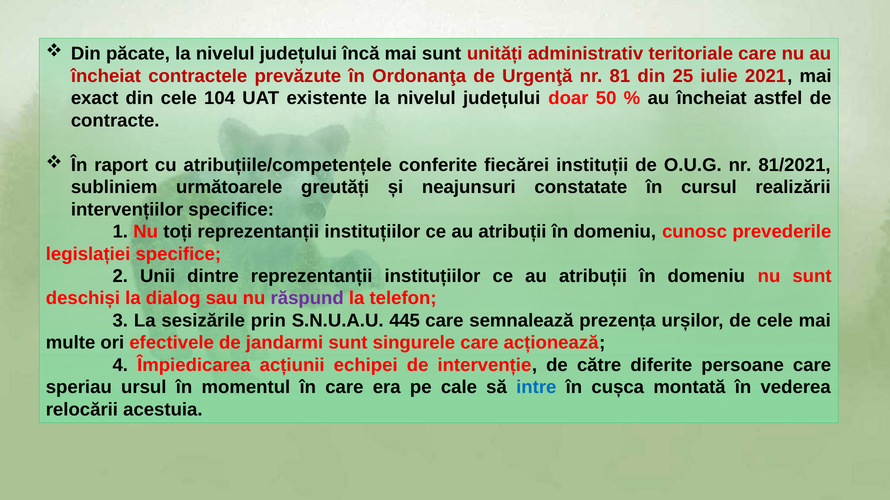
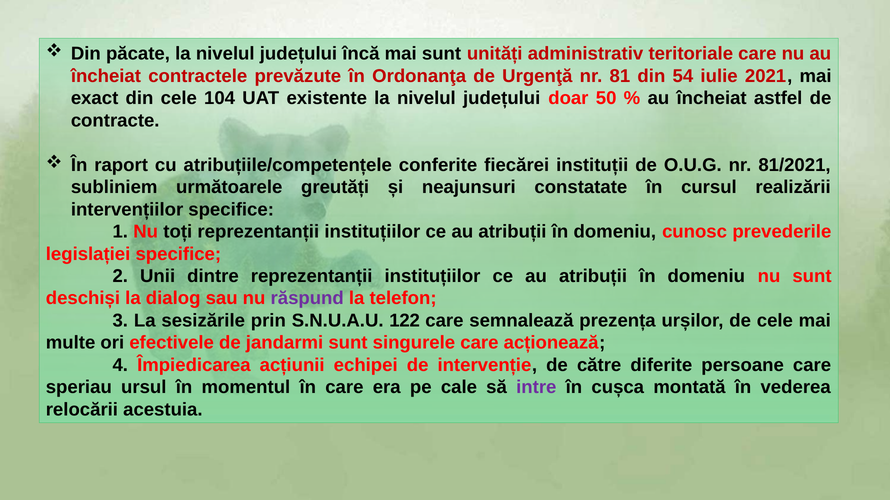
25: 25 -> 54 (683, 76)
445: 445 -> 122 (405, 321)
intre colour: blue -> purple (536, 388)
